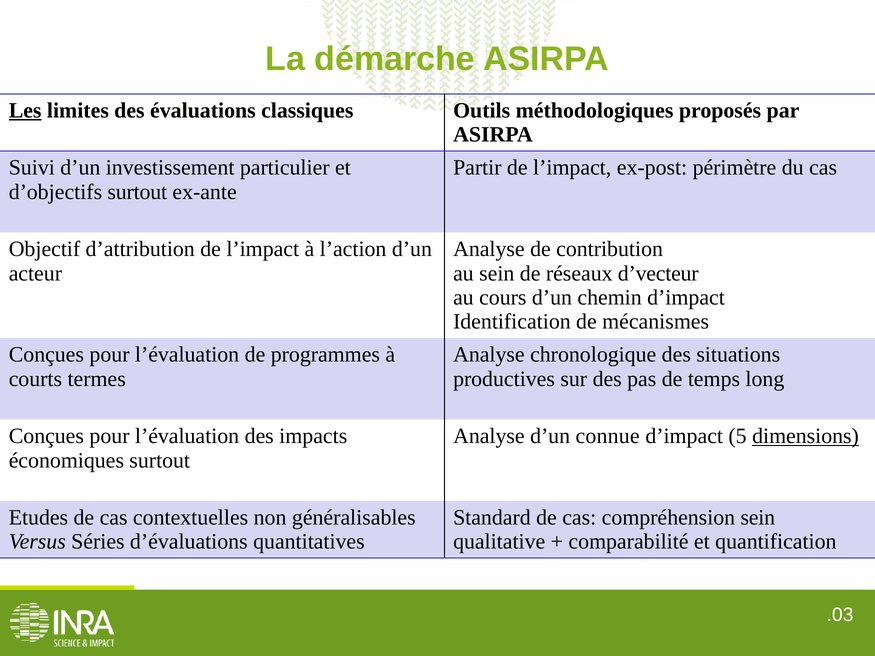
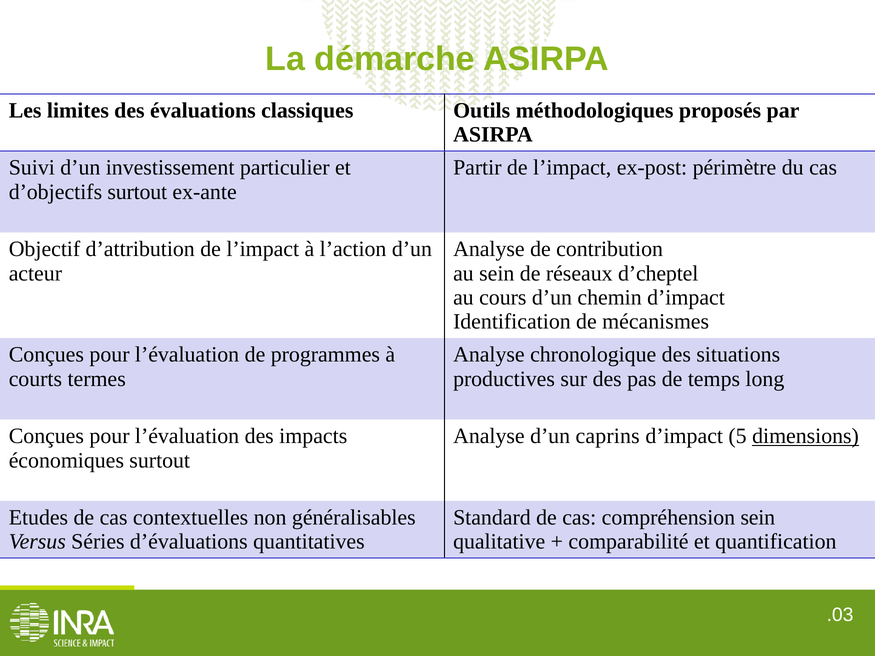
Les underline: present -> none (25, 111)
d’vecteur: d’vecteur -> d’cheptel (658, 273)
connue: connue -> caprins (608, 436)
